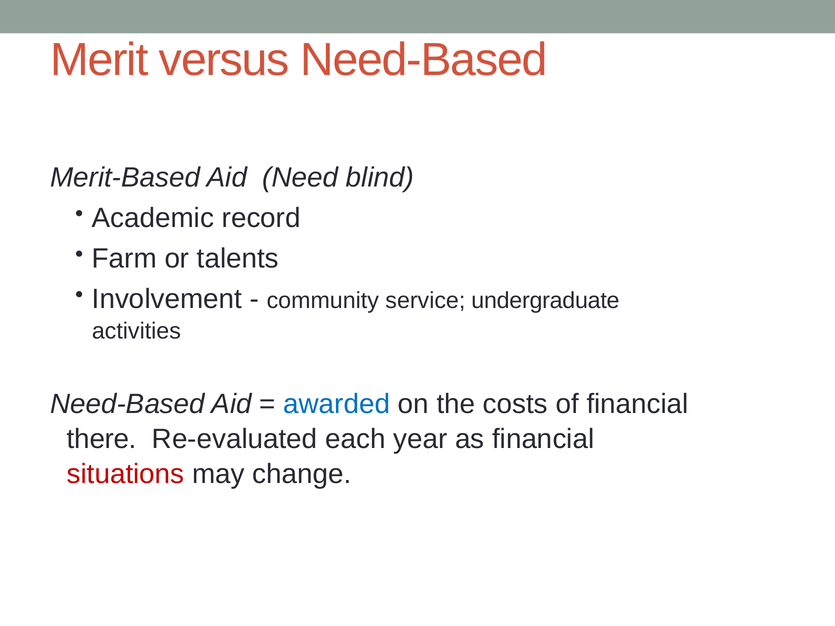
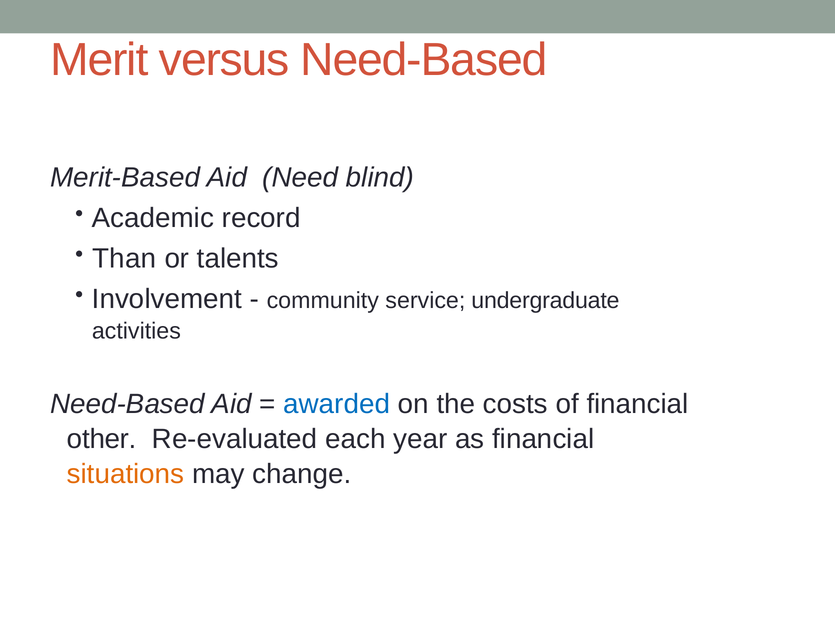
Farm: Farm -> Than (124, 259)
there: there -> other (102, 439)
situations colour: red -> orange (126, 474)
